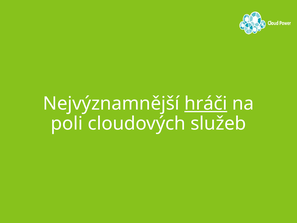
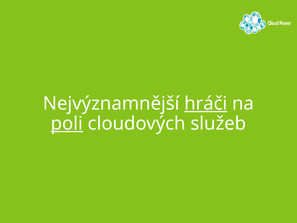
poli underline: none -> present (67, 123)
